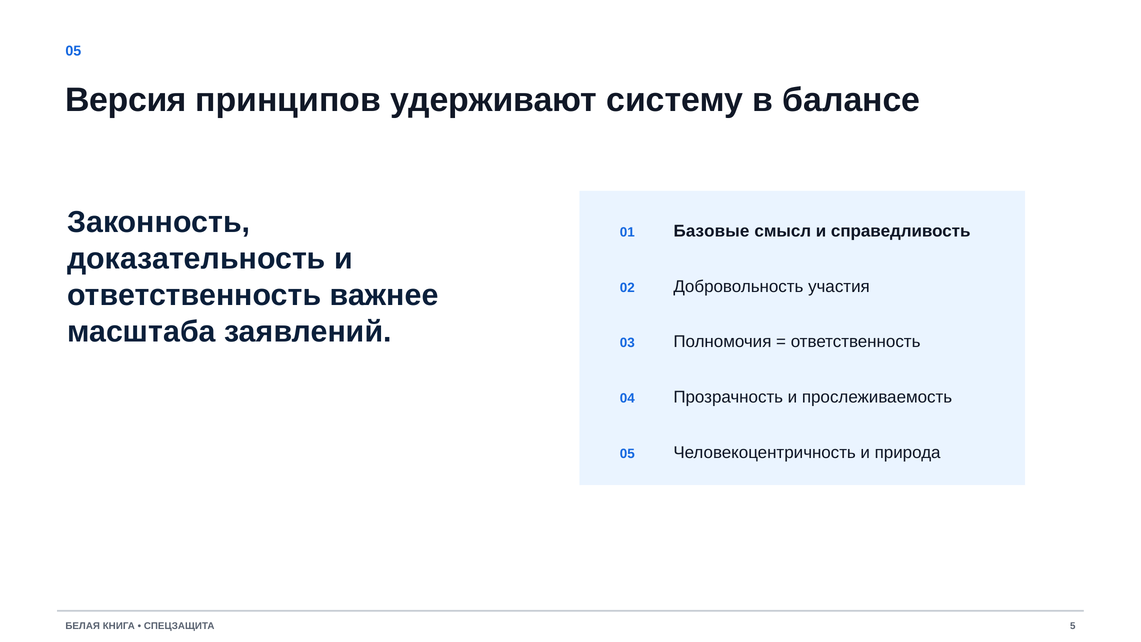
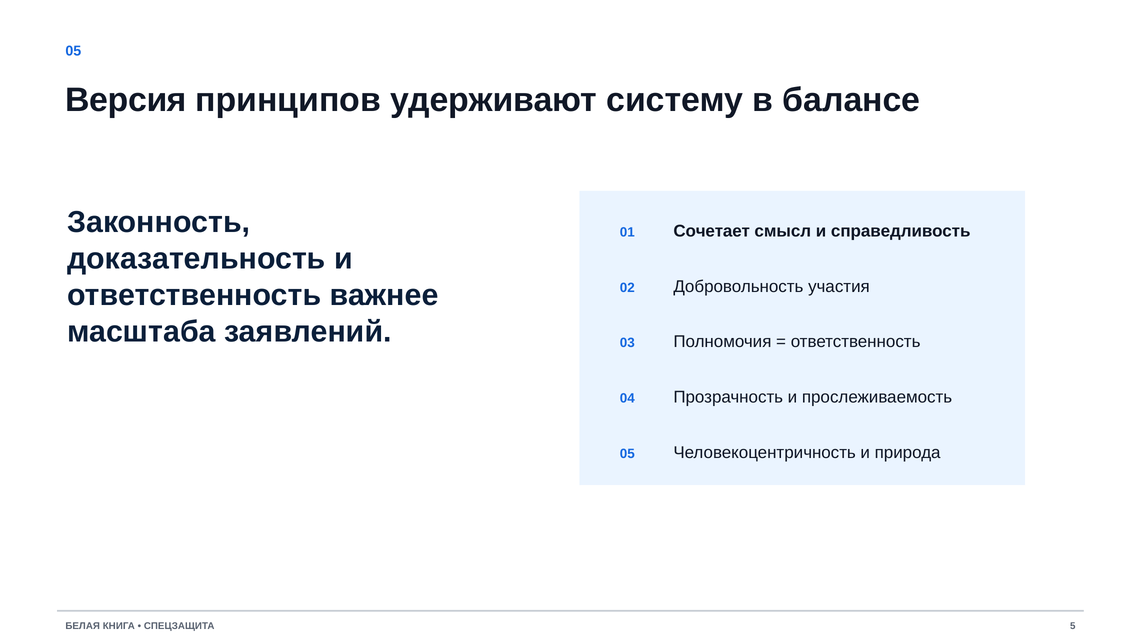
Базовые: Базовые -> Сочетает (712, 231)
